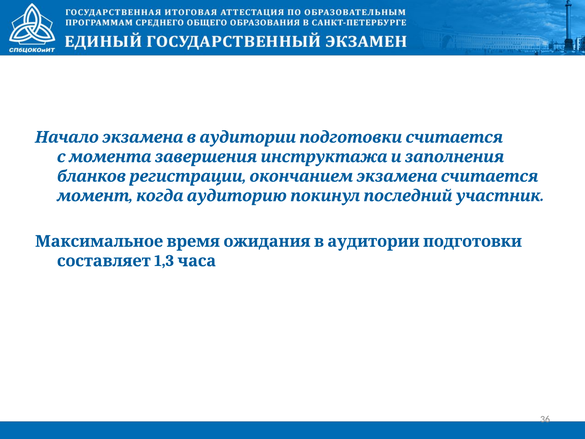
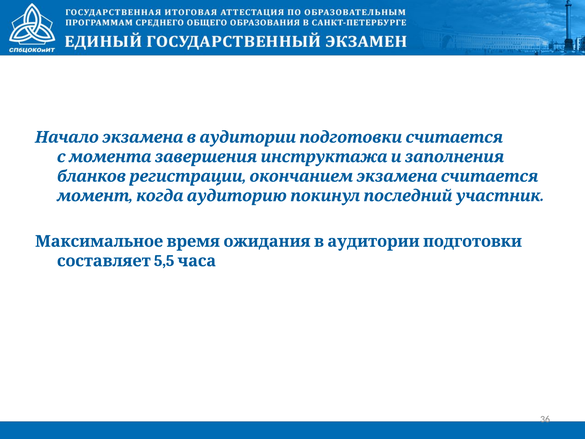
1,3: 1,3 -> 5,5 (164, 261)
